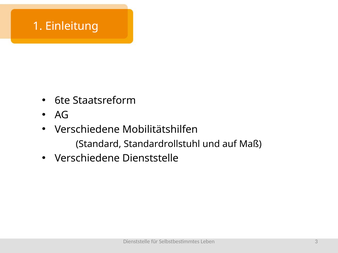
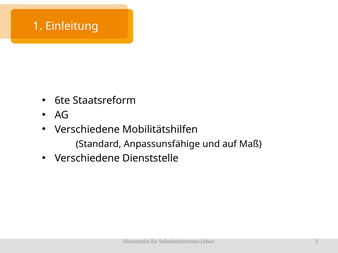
Standardrollstuhl: Standardrollstuhl -> Anpassunsfähige (162, 144)
